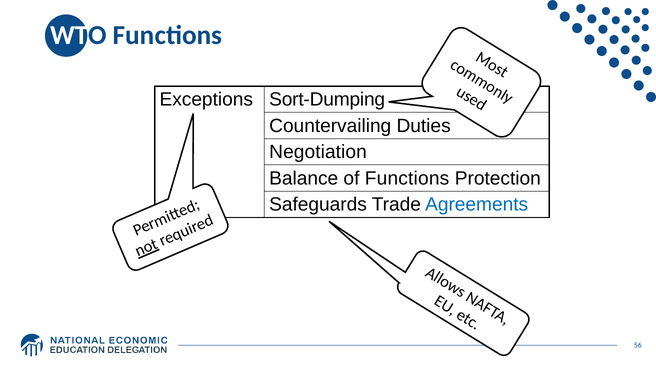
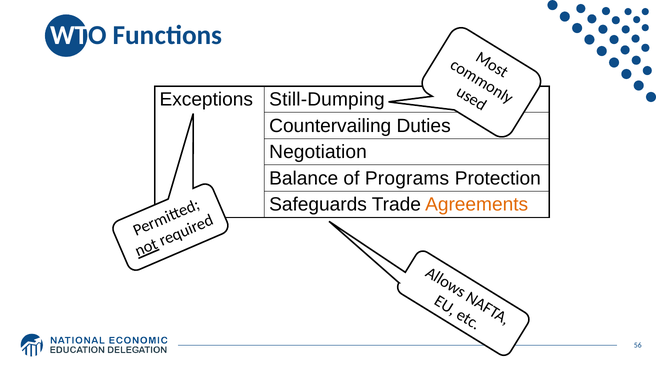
Sort-Dumping: Sort-Dumping -> Still-Dumping (327, 100)
of Functions: Functions -> Programs (407, 178)
Agreements colour: blue -> orange (477, 205)
